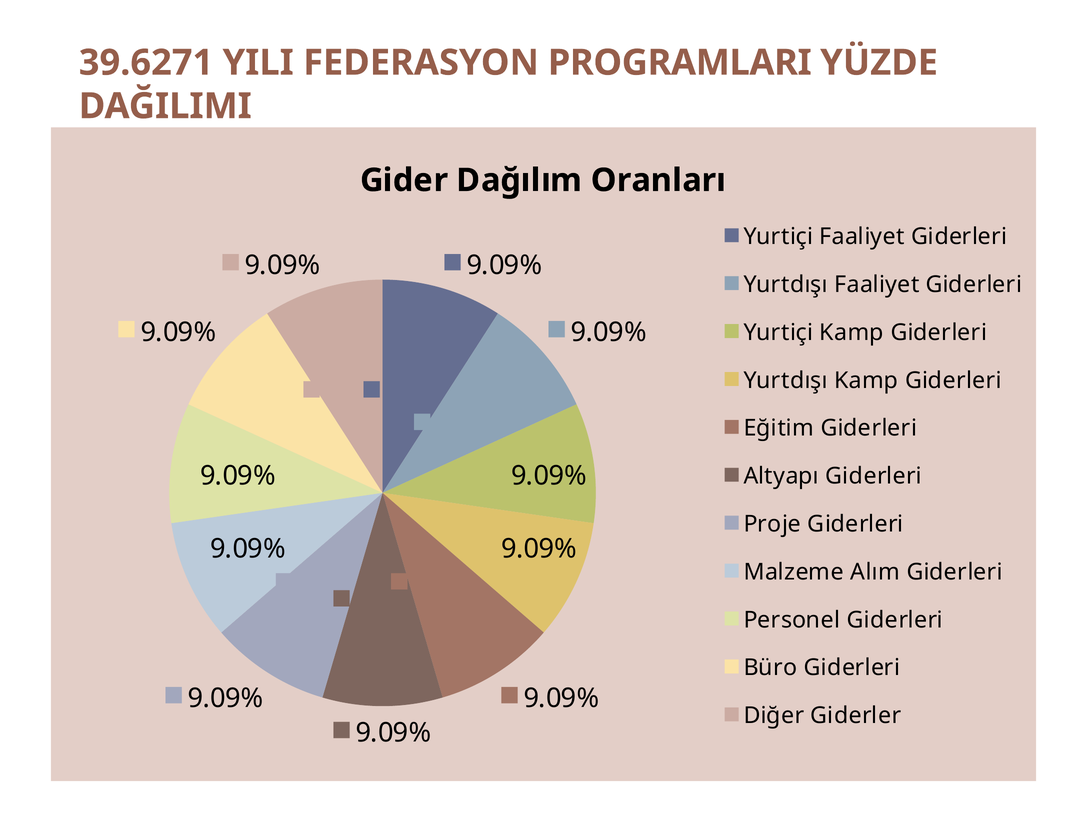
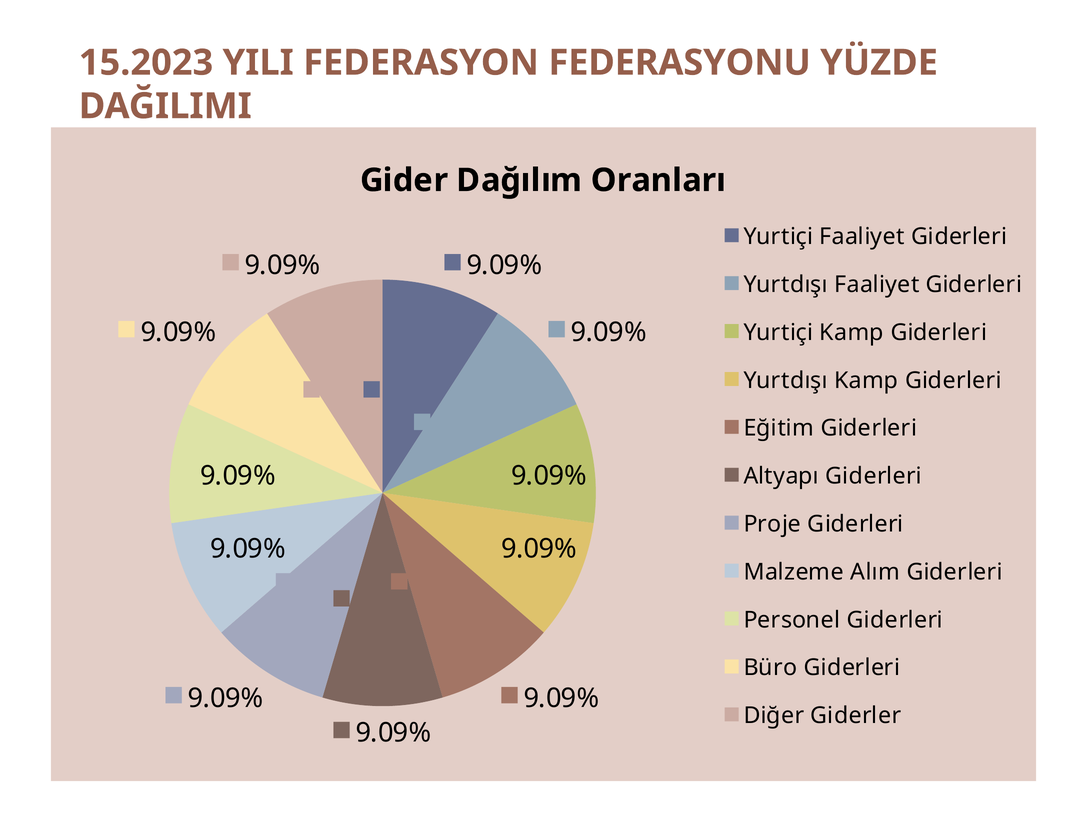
39.6271: 39.6271 -> 15.2023 (146, 63)
PROGRAMLARI: PROGRAMLARI -> FEDERASYONU (680, 63)
